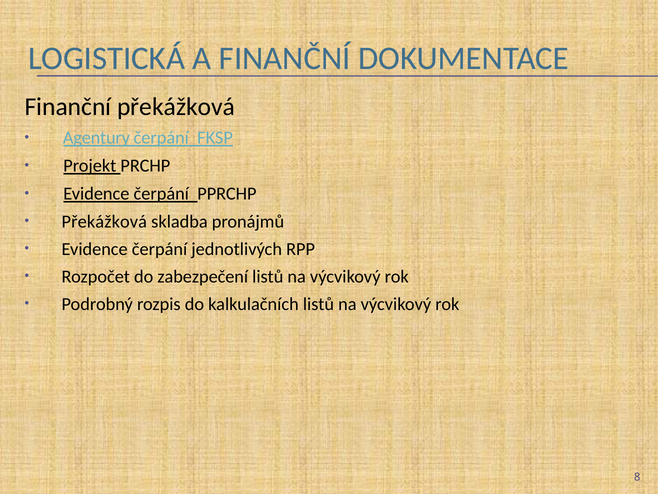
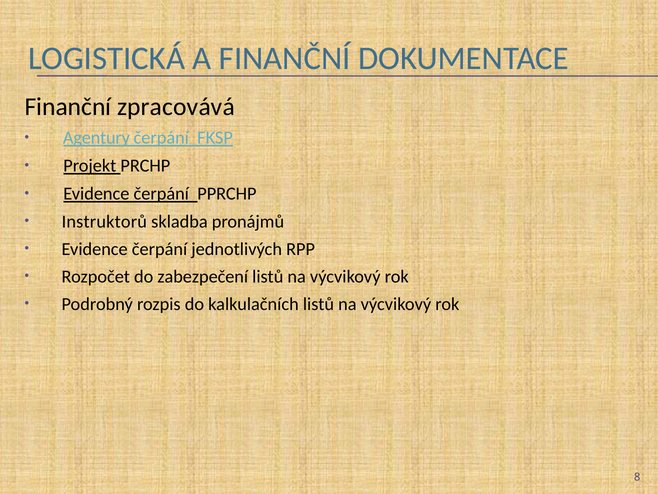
Finanční překážková: překážková -> zpracovává (176, 106)
Překážková: Překážková -> Instruktorů (104, 221)
